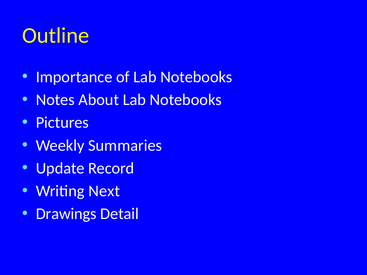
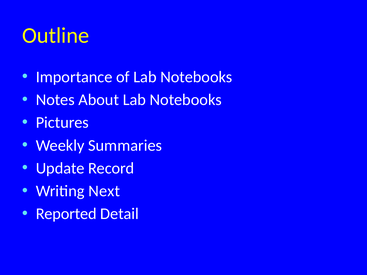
Drawings: Drawings -> Reported (66, 214)
